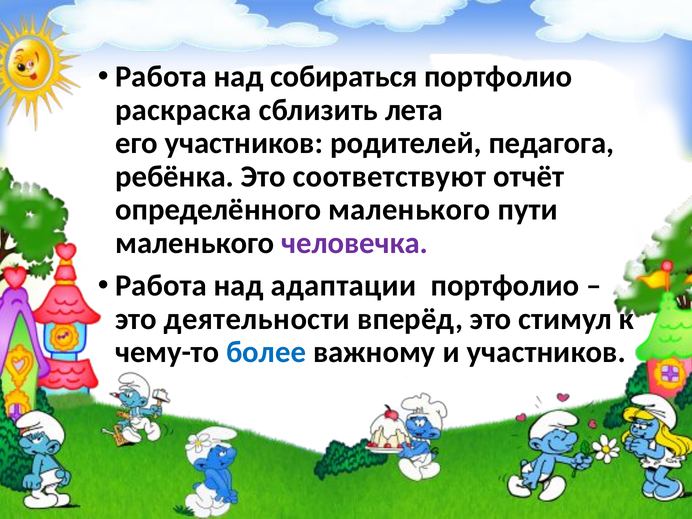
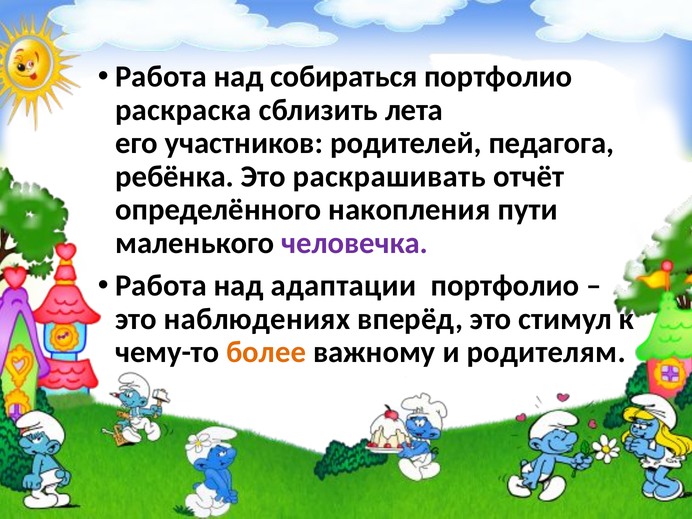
соответствуют: соответствуют -> раскрашивать (389, 176)
определённого маленького: маленького -> накопления (409, 210)
деятельности: деятельности -> наблюдениях (257, 319)
более colour: blue -> orange (266, 352)
и участников: участников -> родителям (546, 352)
